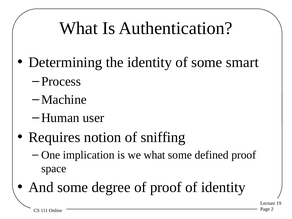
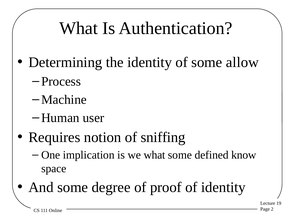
smart: smart -> allow (242, 62)
defined proof: proof -> know (244, 155)
